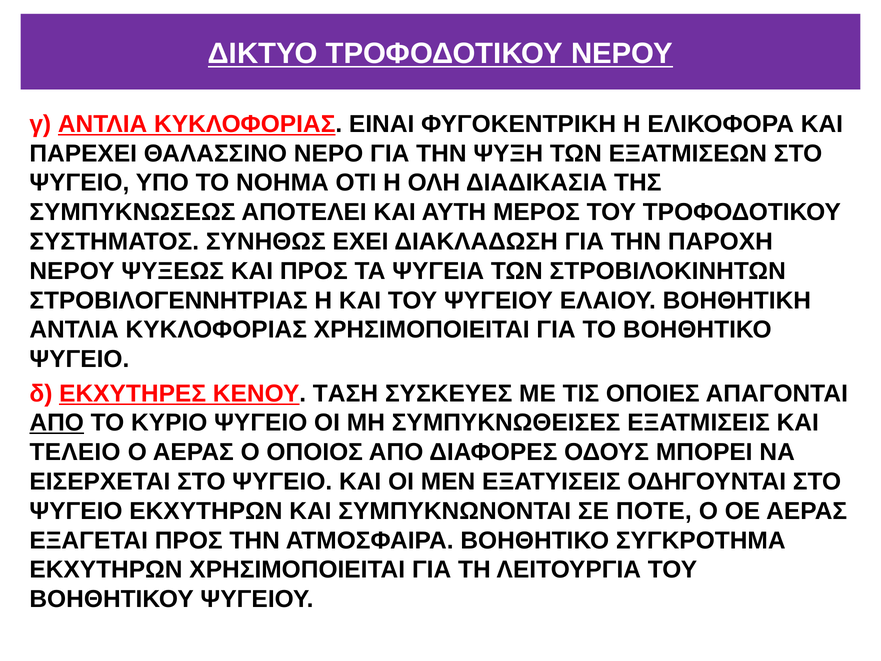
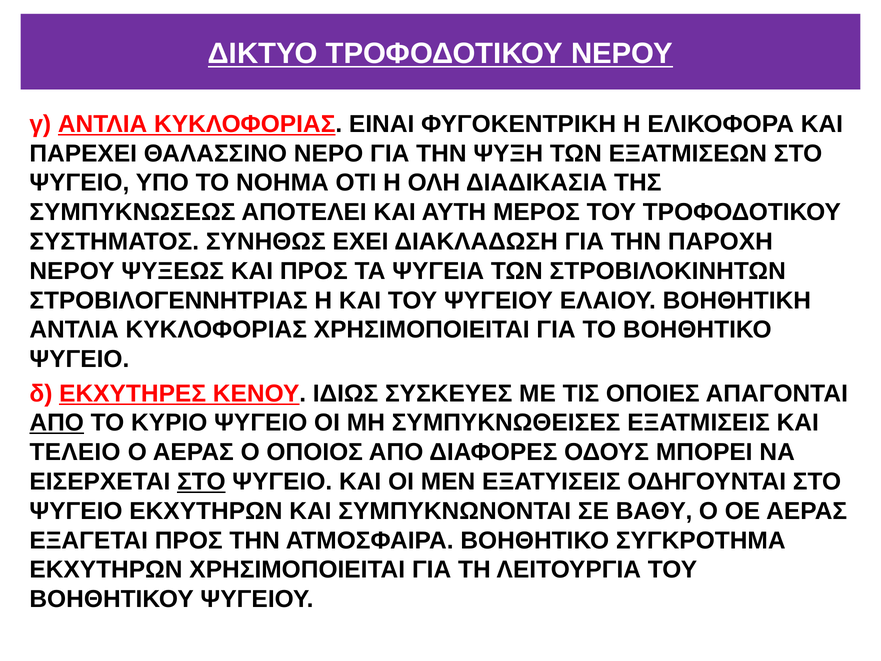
ΤΑΣΗ: ΤΑΣΗ -> ΙΔΙΩΣ (346, 393)
ΣΤΟ underline: none -> present (201, 481)
ΠΟΤΕ: ΠΟΤΕ -> ΒΑΘΥ (654, 511)
